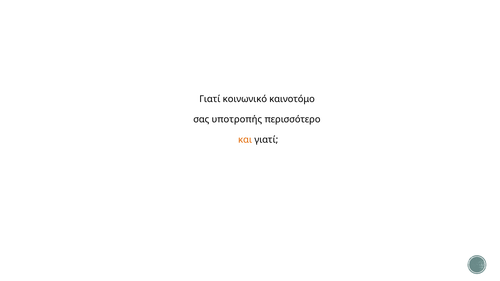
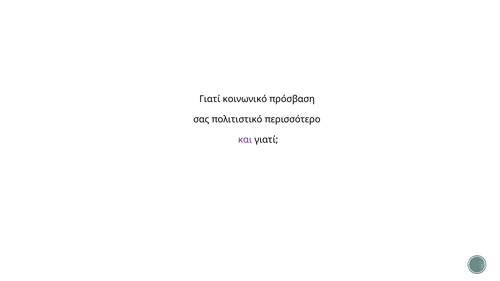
καινοτόμο: καινοτόμο -> πρόσβαση (292, 99)
υποτροπής: υποτροπής -> πολιτιστικό (237, 119)
και colour: orange -> purple (245, 140)
